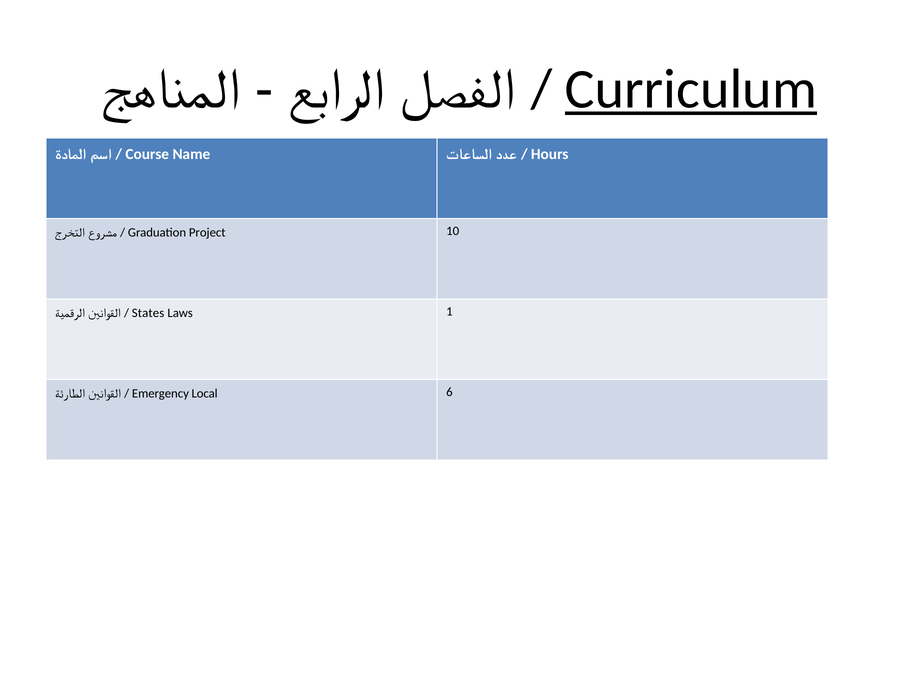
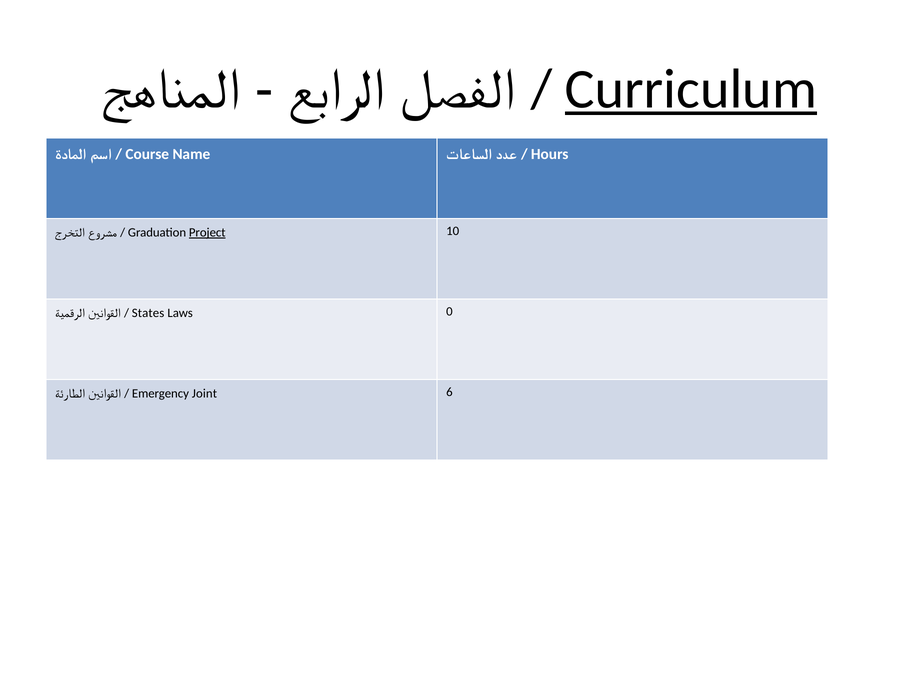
Project underline: none -> present (207, 233)
1: 1 -> 0 (449, 311)
Local: Local -> Joint (204, 393)
